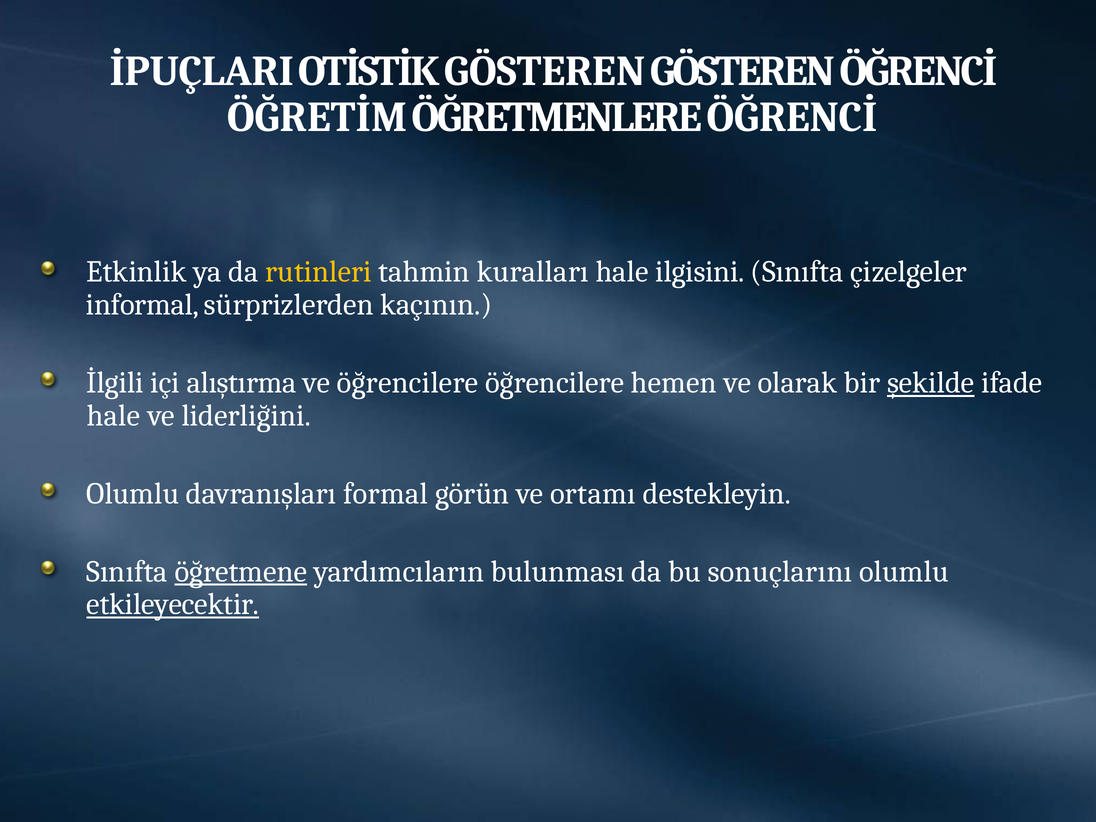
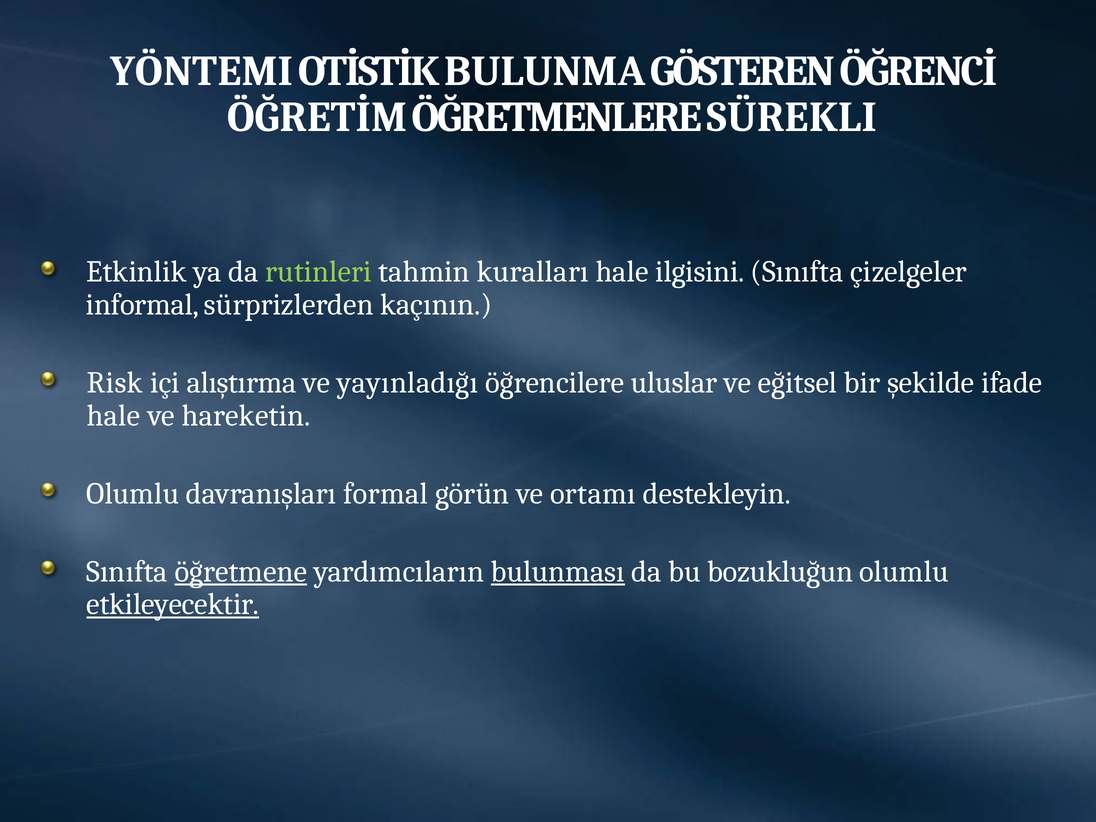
İPUÇLARI: İPUÇLARI -> YÖNTEMI (202, 71)
OTİSTİK GÖSTEREN: GÖSTEREN -> BULUNMA (545, 71)
ÖĞRETMENLERE ÖĞRENCİ: ÖĞRENCİ -> SÜREKLI (792, 117)
rutinleri colour: yellow -> light green (319, 272)
İlgili: İlgili -> Risk (115, 383)
ve öğrencilere: öğrencilere -> yayınladığı (408, 383)
hemen: hemen -> uluslar (674, 383)
olarak: olarak -> eğitsel (798, 383)
şekilde underline: present -> none (931, 383)
liderliğini: liderliğini -> hareketin (246, 416)
bulunması underline: none -> present (558, 571)
sonuçlarını: sonuçlarını -> bozukluğun (780, 571)
